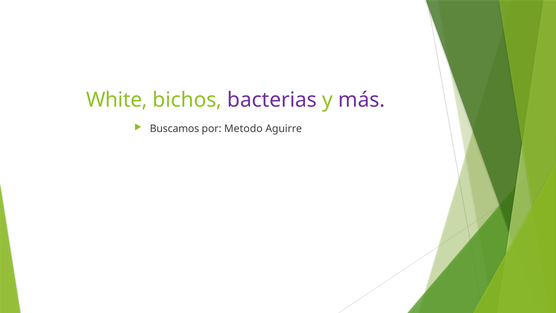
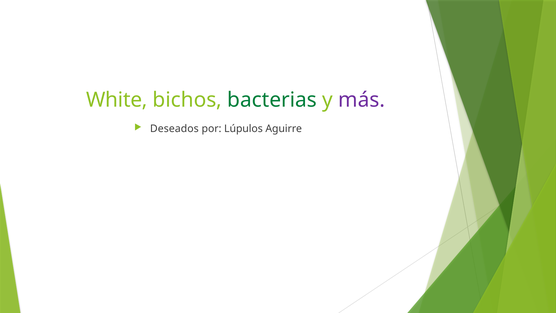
bacterias colour: purple -> green (272, 100)
Buscamos: Buscamos -> Deseados (174, 129)
Metodo: Metodo -> Lúpulos (243, 129)
